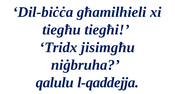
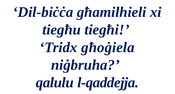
jisimgħu: jisimgħu -> għoġiela (108, 47)
